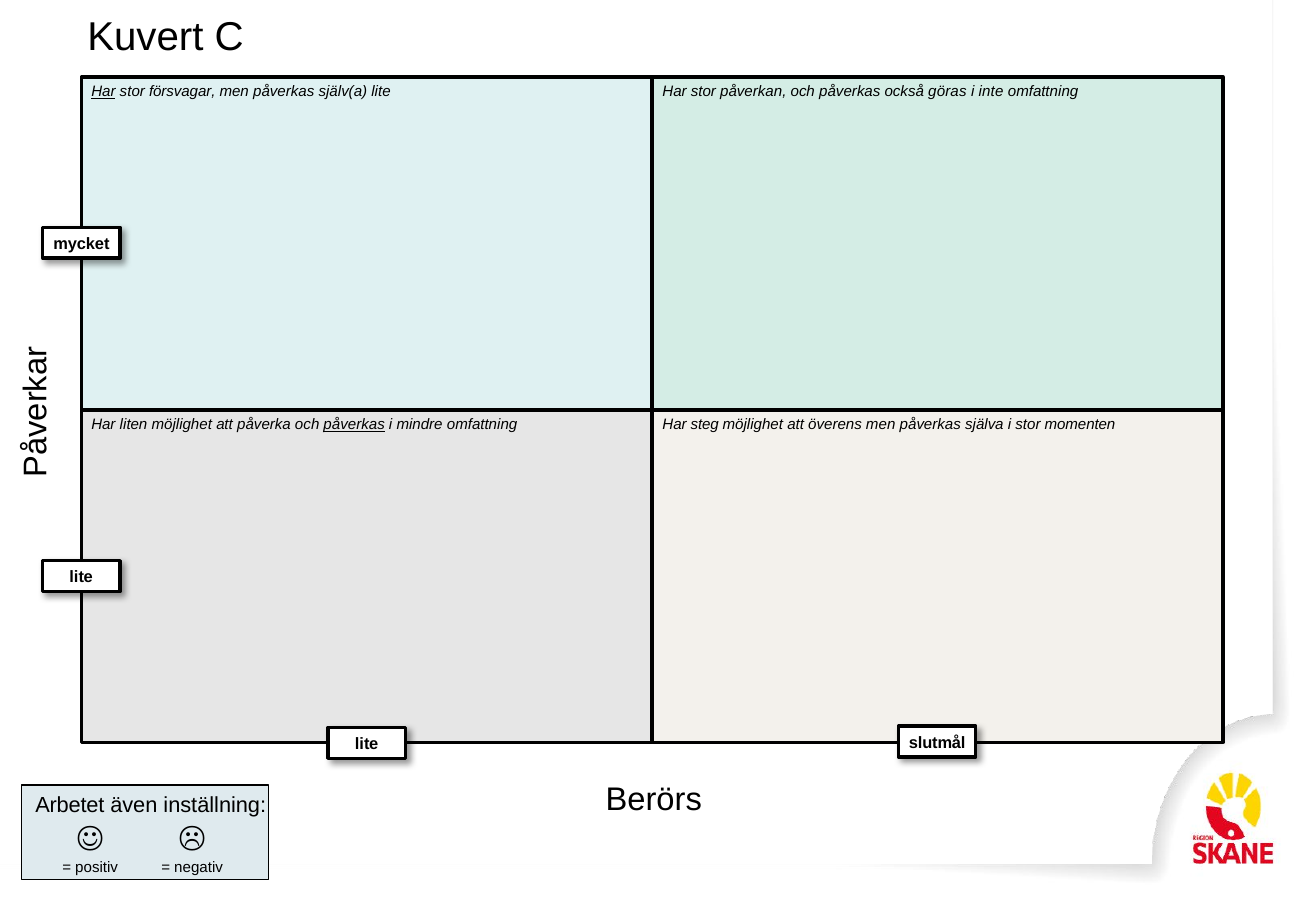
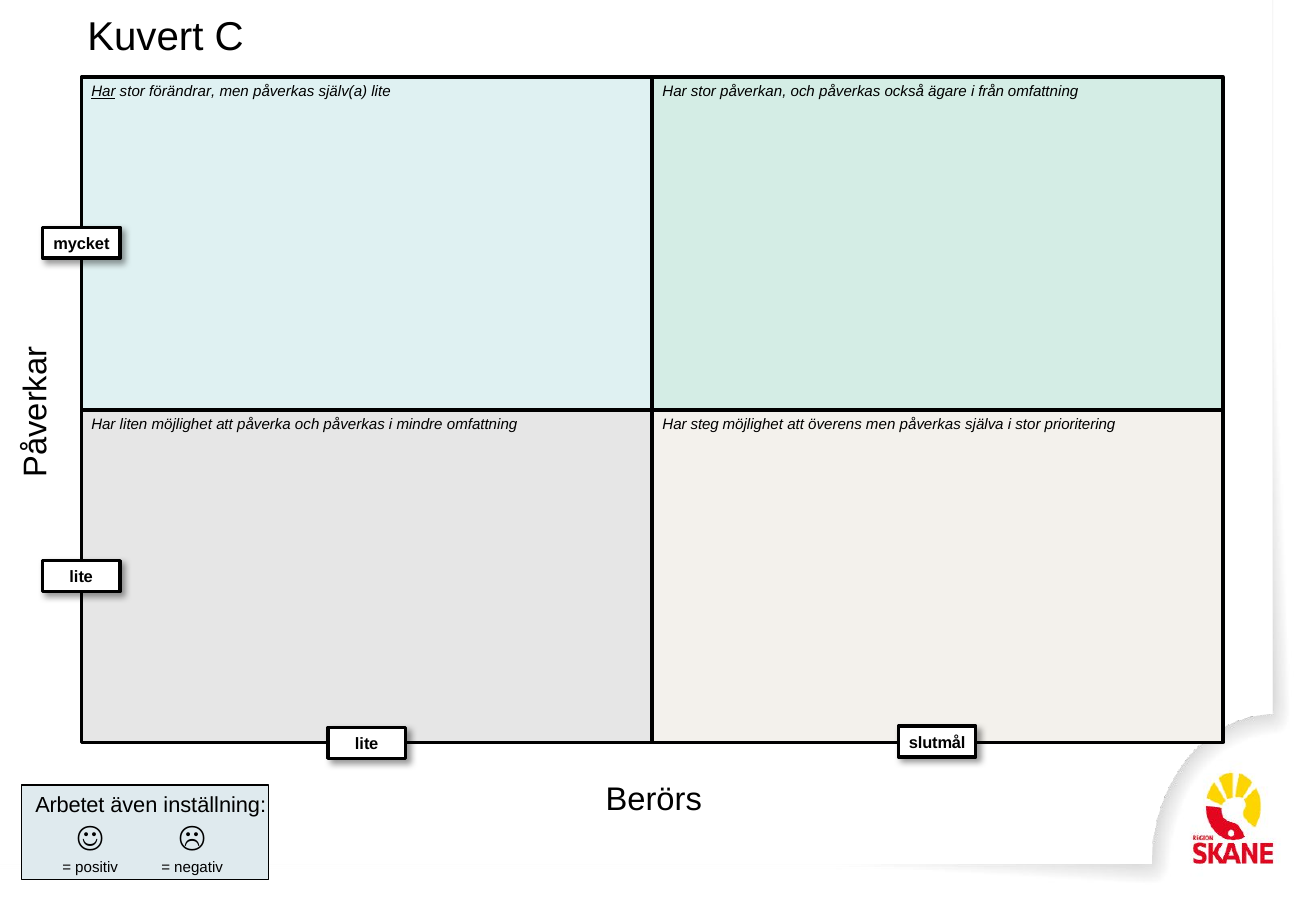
försvagar: försvagar -> förändrar (182, 92)
göras: göras -> ägare (947, 92)
inte: inte -> från (991, 92)
påverkas underline: present -> none (354, 425)
momenten: momenten -> prioritering (1080, 425)
